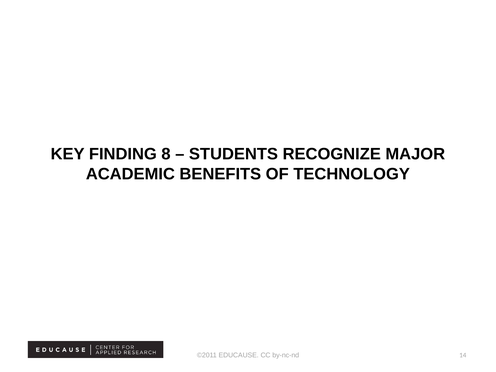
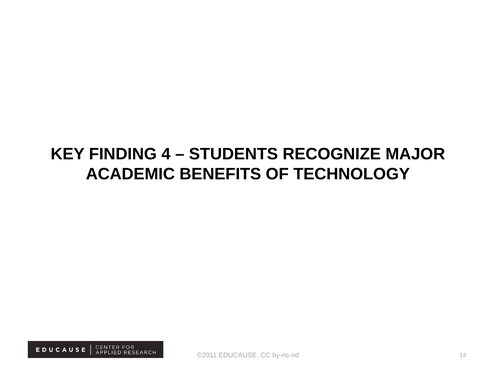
8: 8 -> 4 (166, 154)
